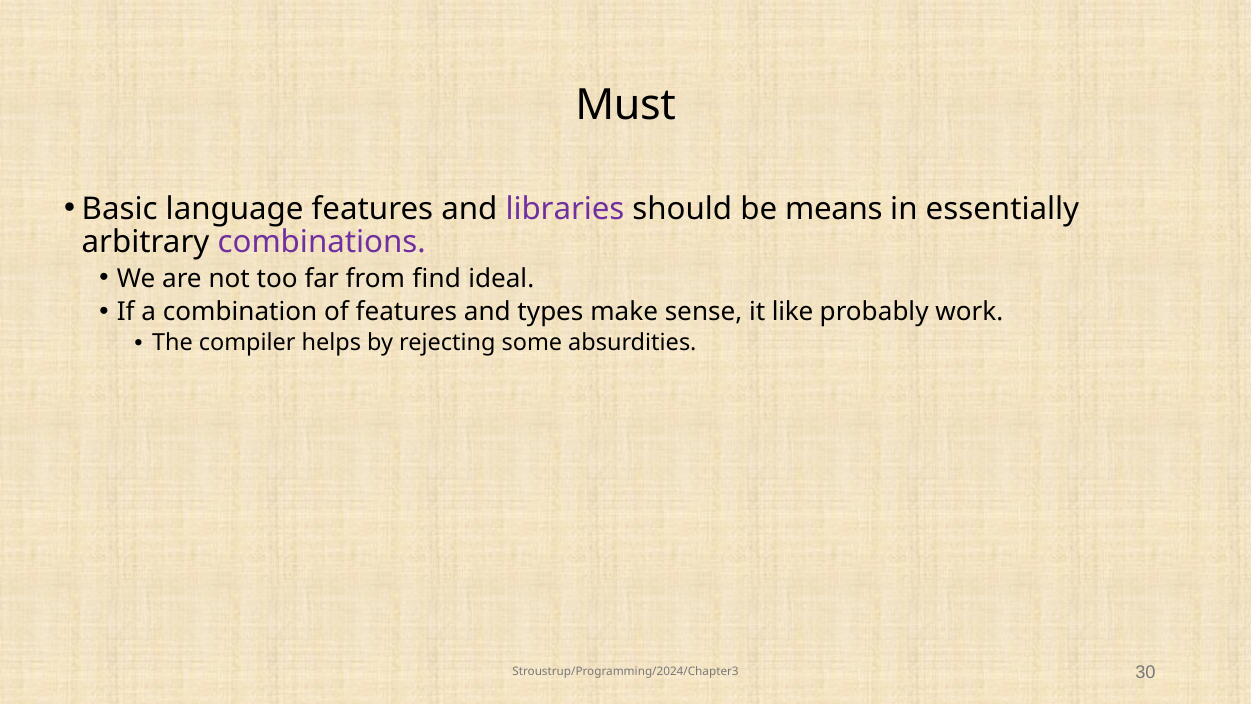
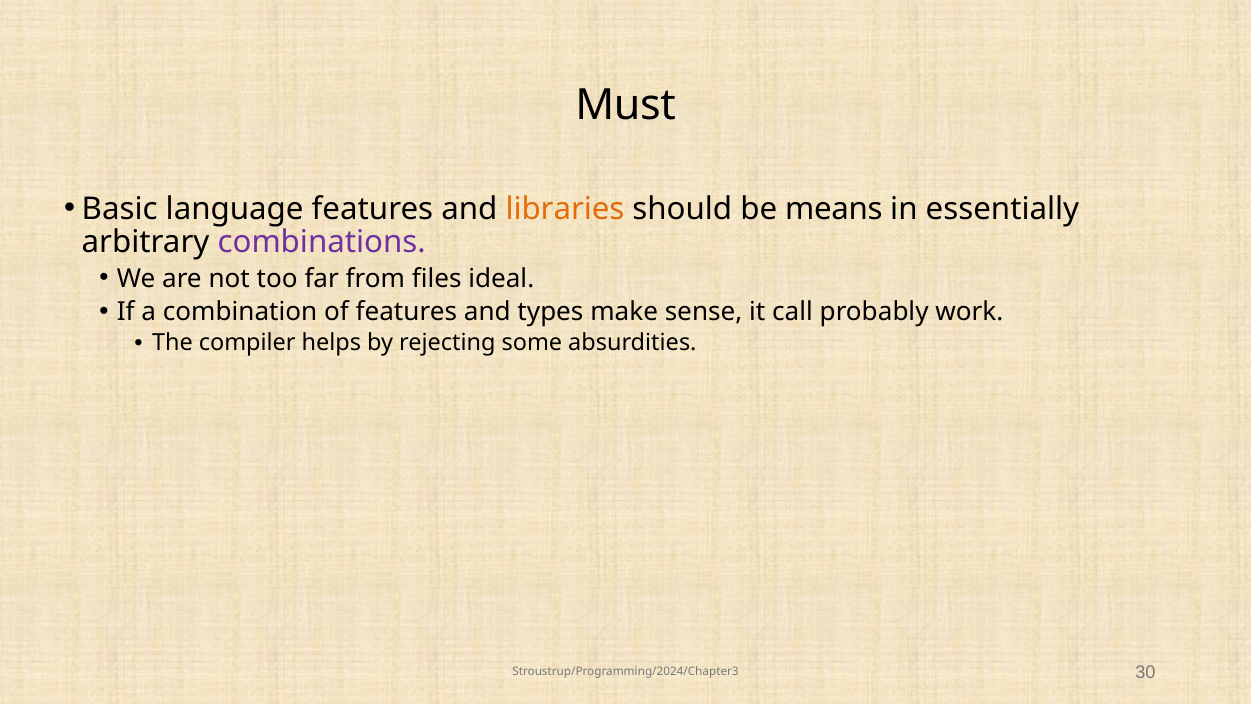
libraries colour: purple -> orange (565, 209)
find: find -> files (437, 278)
like: like -> call (792, 311)
